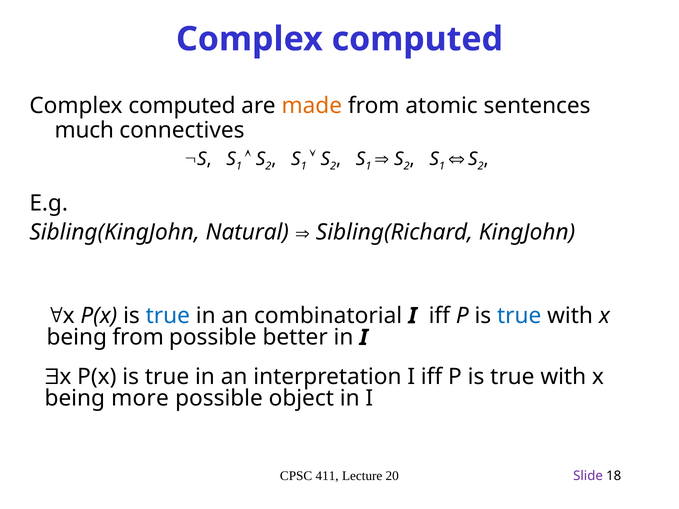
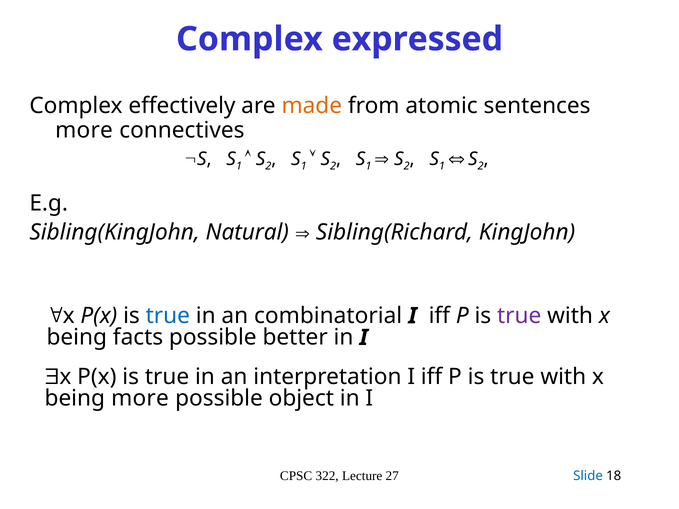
computed: computed -> expressed (417, 39)
computed: computed -> effectively (182, 106)
much: much -> more (84, 130)
true colour: blue -> purple (519, 316)
being from: from -> facts (138, 338)
411: 411 -> 322 (327, 476)
20: 20 -> 27 (392, 476)
Slide colour: purple -> blue (588, 476)
